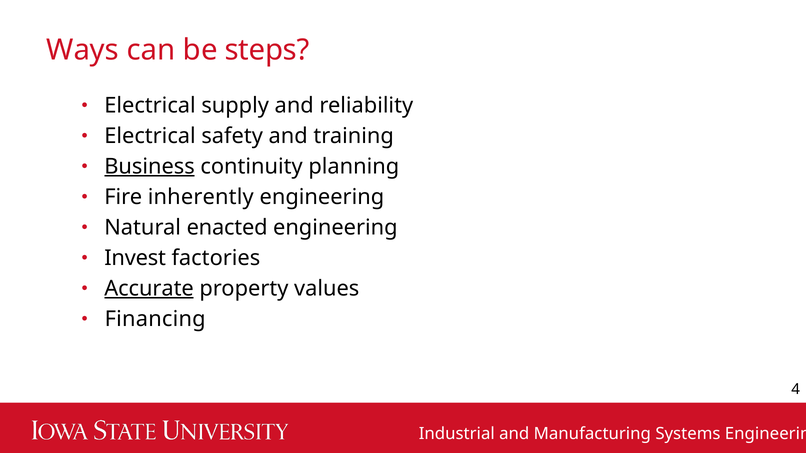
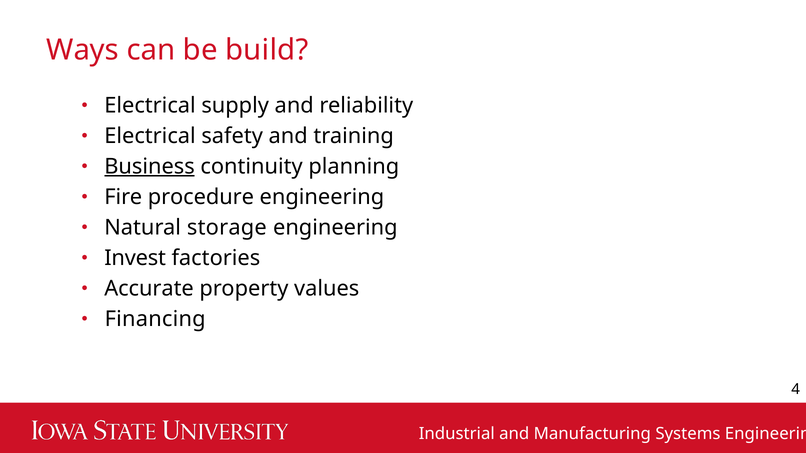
steps: steps -> build (267, 50)
inherently: inherently -> procedure (201, 197)
enacted: enacted -> storage (227, 228)
Accurate underline: present -> none (149, 289)
